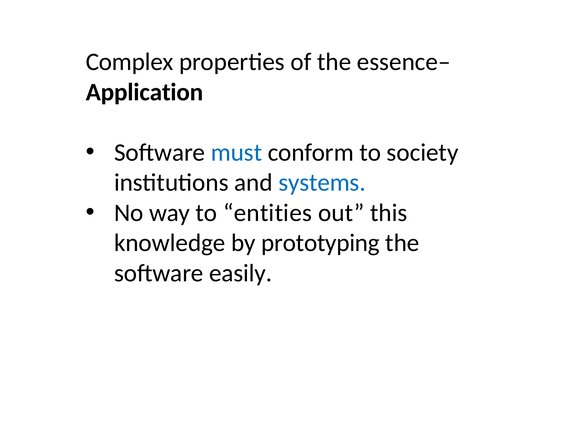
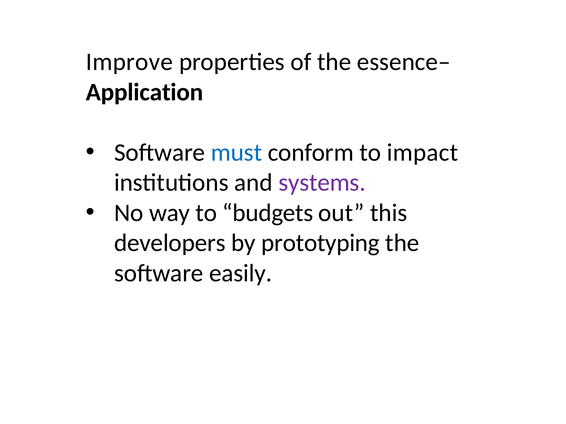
Complex: Complex -> Improve (129, 62)
society: society -> impact (422, 153)
systems colour: blue -> purple (322, 183)
entities: entities -> budgets (268, 213)
knowledge: knowledge -> developers (170, 243)
